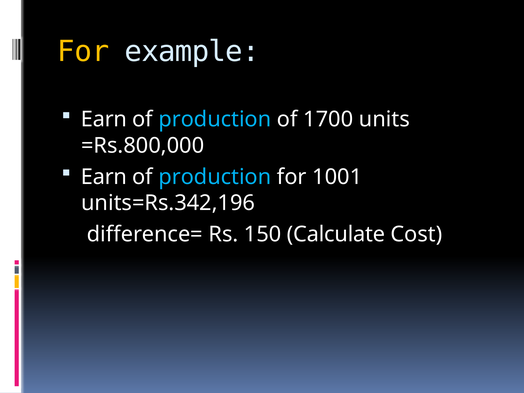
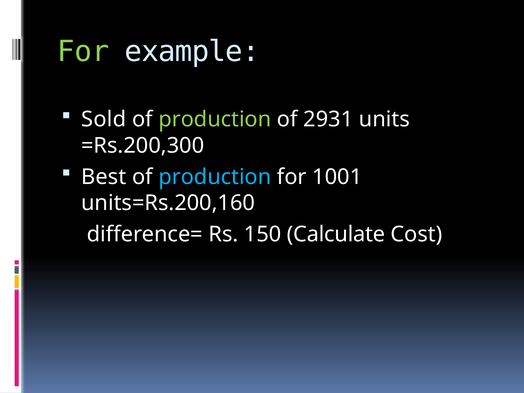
For colour: yellow -> light green (83, 51)
Earn: Earn -> Sold (104, 119)
production colour: light blue -> light green (215, 119)
1700: 1700 -> 2931 (328, 119)
=Rs.800,000: =Rs.800,000 -> =Rs.200,300 (143, 146)
Earn: Earn -> Best (104, 177)
units=Rs.342,196: units=Rs.342,196 -> units=Rs.200,160 (168, 203)
